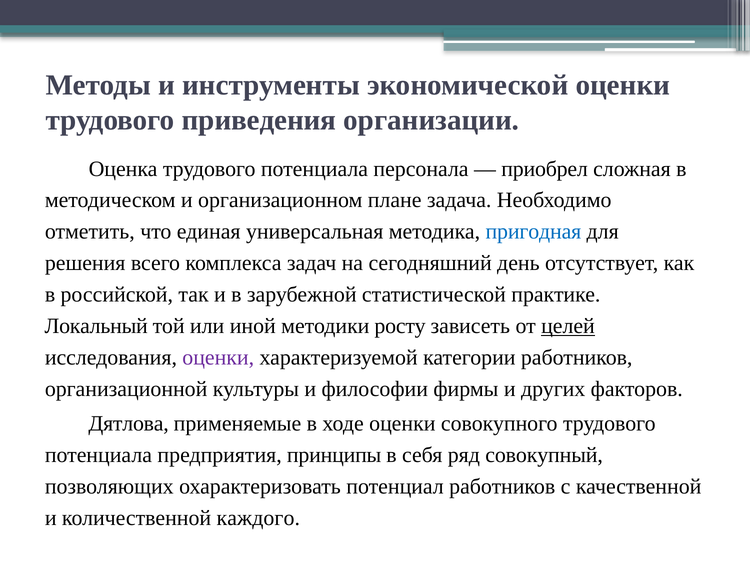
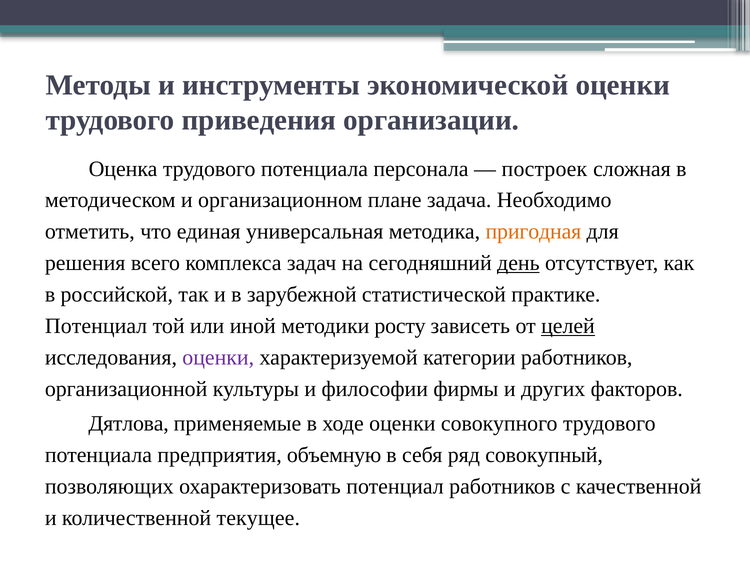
приобрел: приобрел -> построек (544, 169)
пригодная colour: blue -> orange (533, 232)
день underline: none -> present (518, 263)
Локальный: Локальный -> Потенциал (96, 326)
принципы: принципы -> объемную (334, 455)
каждого: каждого -> текущее (258, 518)
